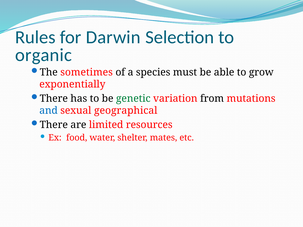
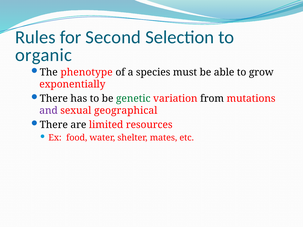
Darwin: Darwin -> Second (113, 37)
sometimes: sometimes -> phenotype (87, 72)
and colour: blue -> purple (49, 111)
